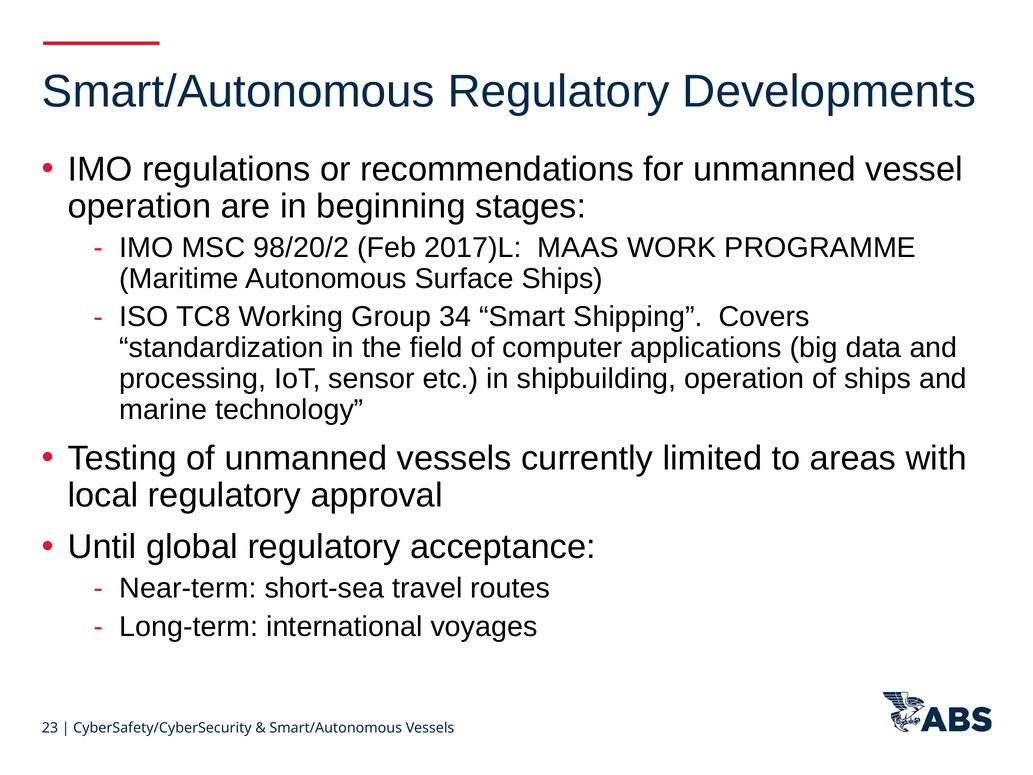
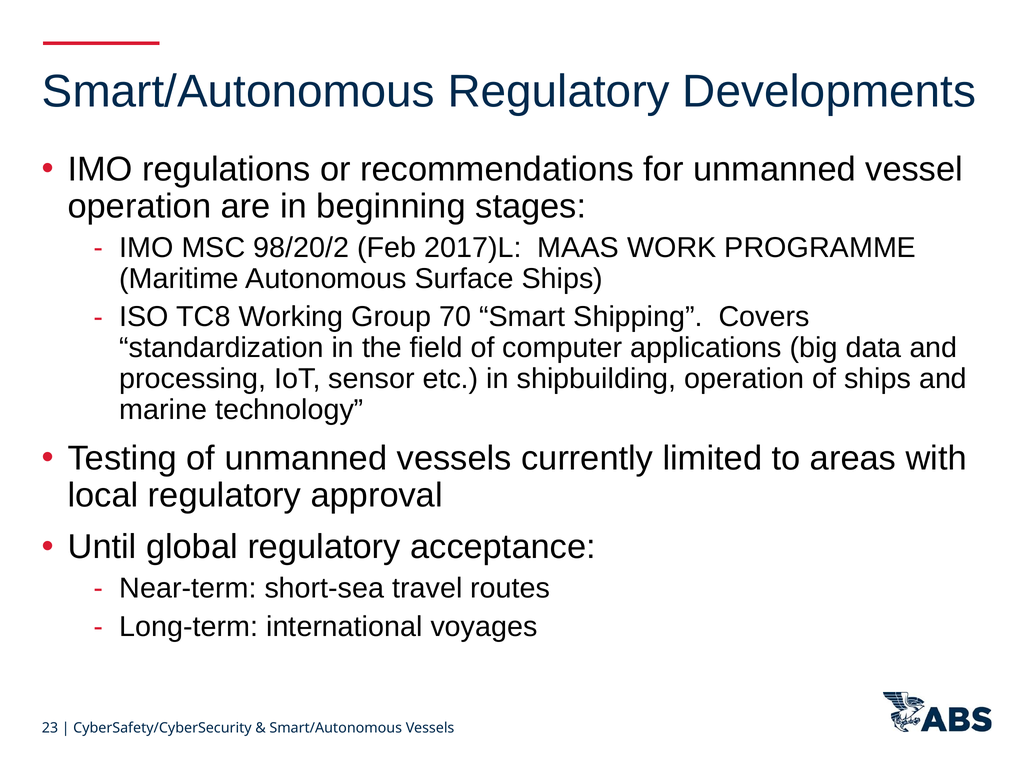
34: 34 -> 70 (455, 317)
